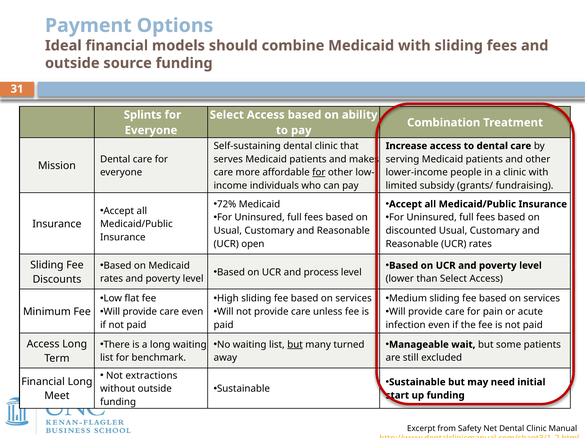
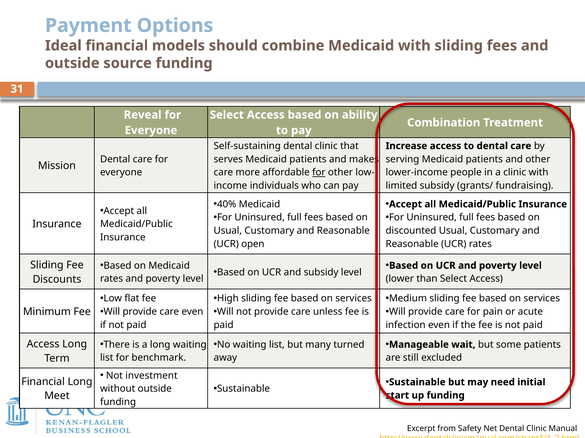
Splints: Splints -> Reveal (143, 115)
72%: 72% -> 40% (227, 205)
and process: process -> subsidy (321, 273)
but underline: present -> none (295, 345)
extractions: extractions -> investment (151, 376)
